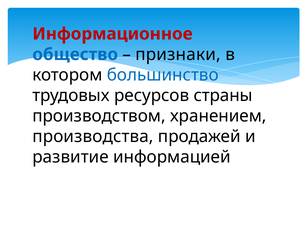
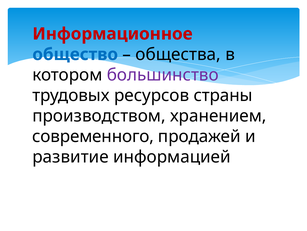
признаки: признаки -> общества (178, 54)
большинство colour: blue -> purple (163, 75)
производства: производства -> современного (93, 136)
